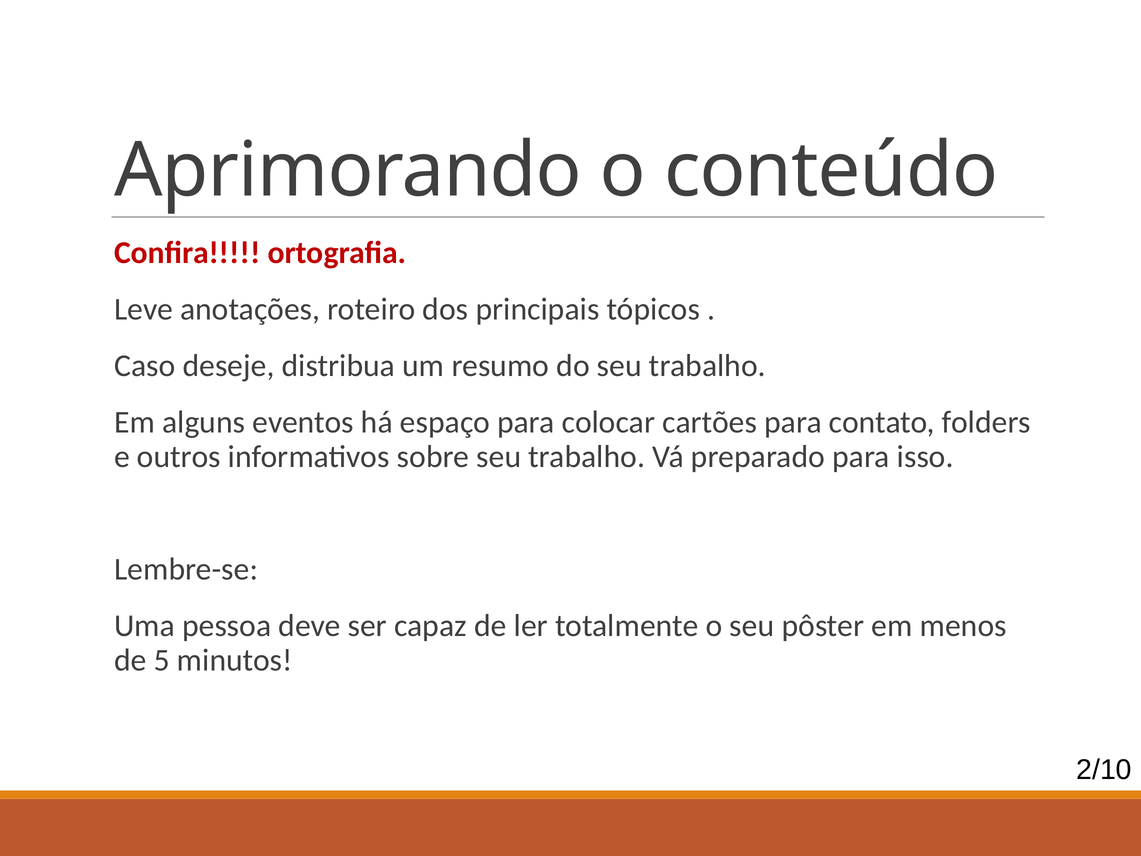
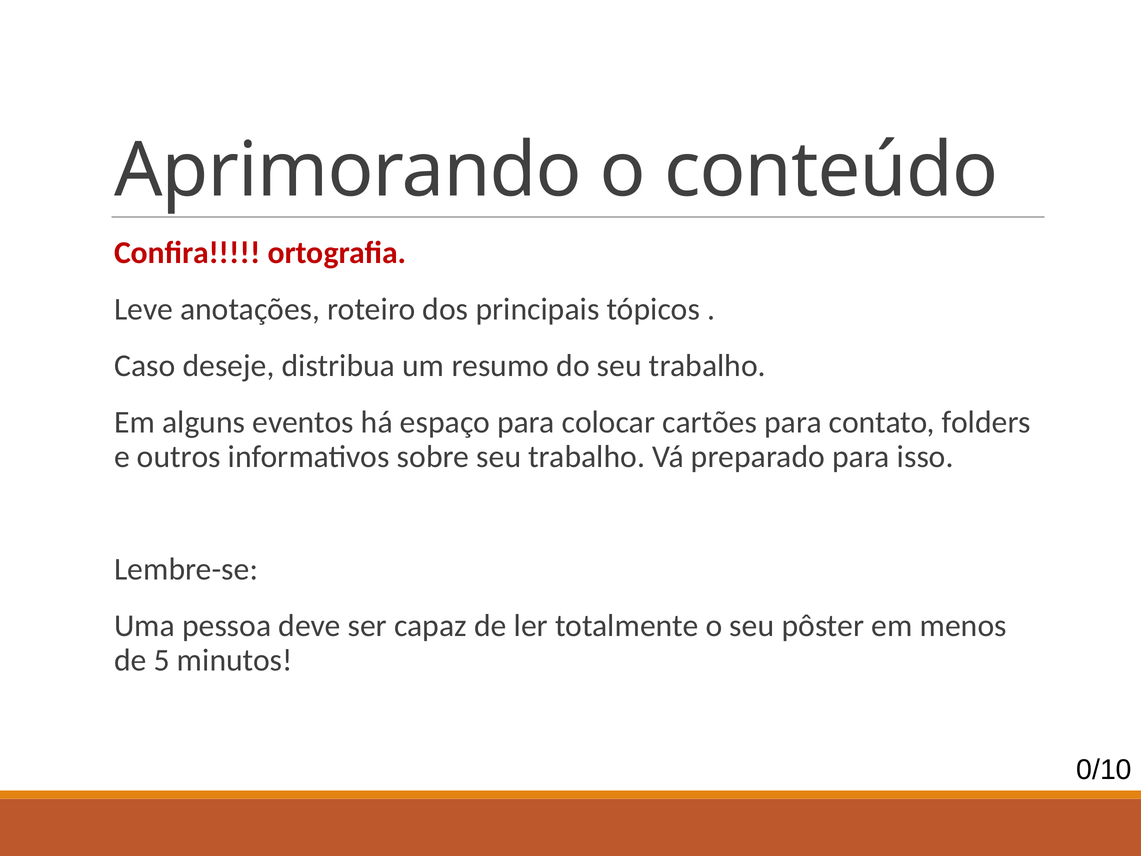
2/10: 2/10 -> 0/10 (1104, 769)
